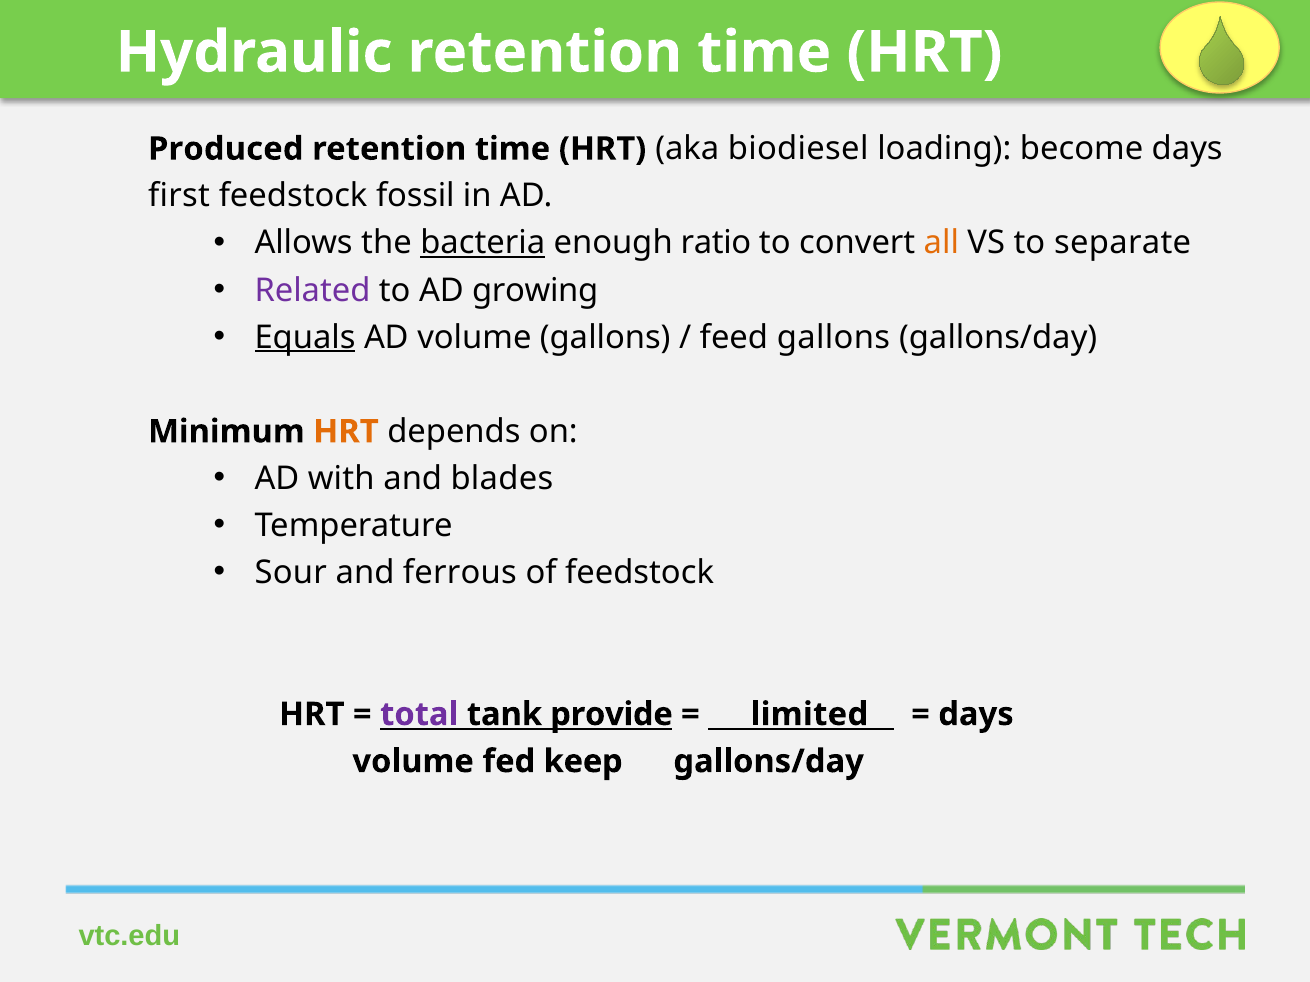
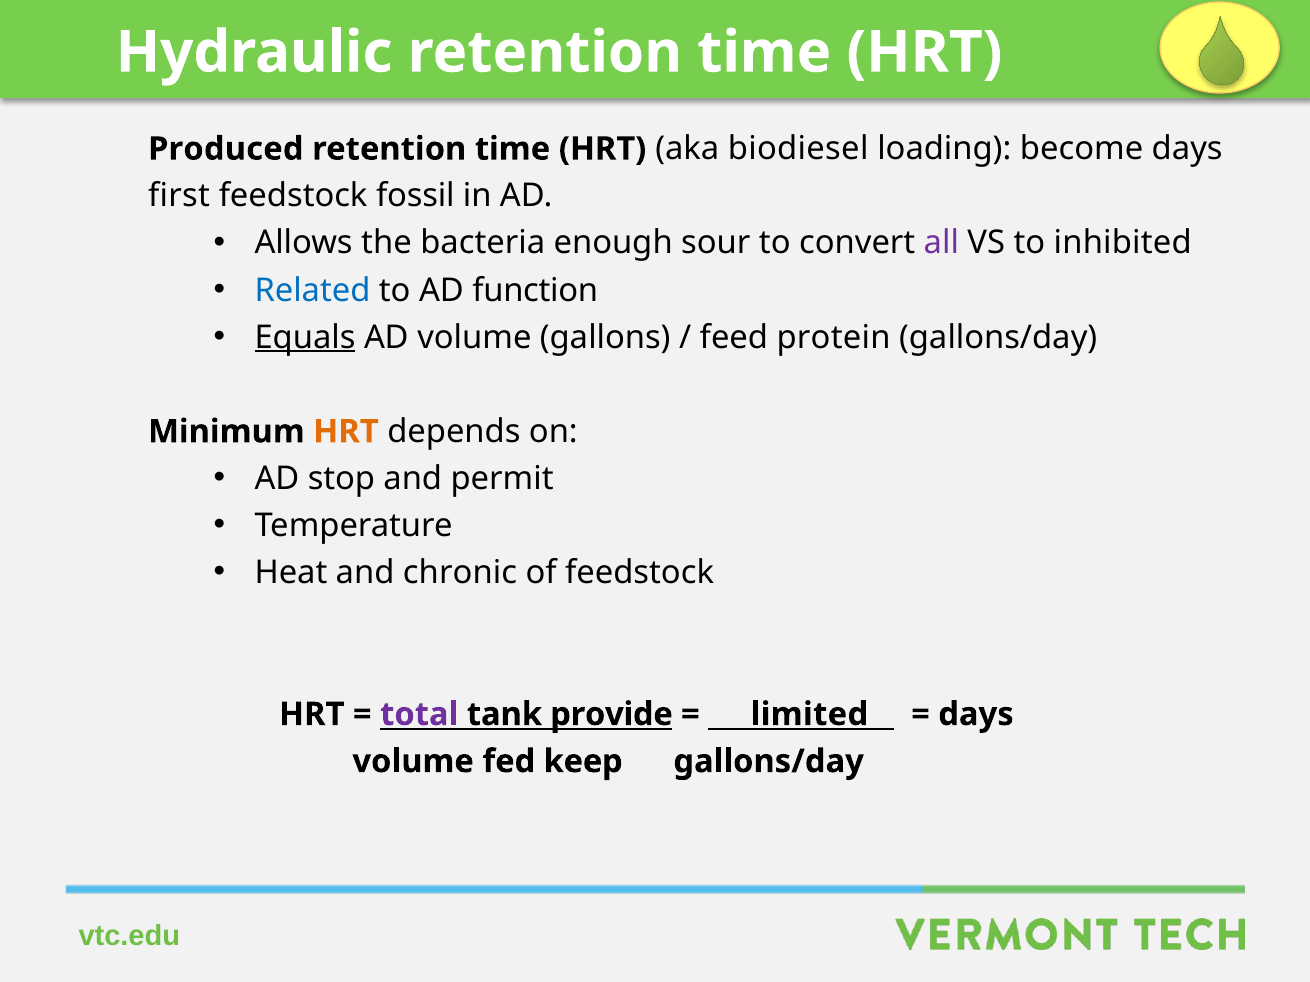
bacteria underline: present -> none (483, 243)
ratio: ratio -> sour (716, 243)
all colour: orange -> purple (941, 243)
separate: separate -> inhibited (1123, 243)
Related colour: purple -> blue (312, 290)
growing: growing -> function (535, 290)
feed gallons: gallons -> protein (834, 338)
with: with -> stop (341, 479)
blades: blades -> permit (502, 479)
Sour: Sour -> Heat (291, 573)
ferrous: ferrous -> chronic (460, 573)
